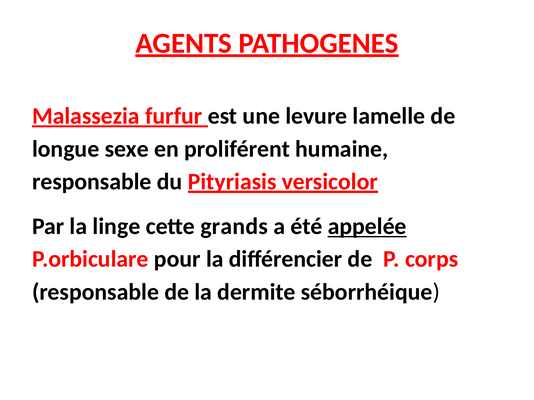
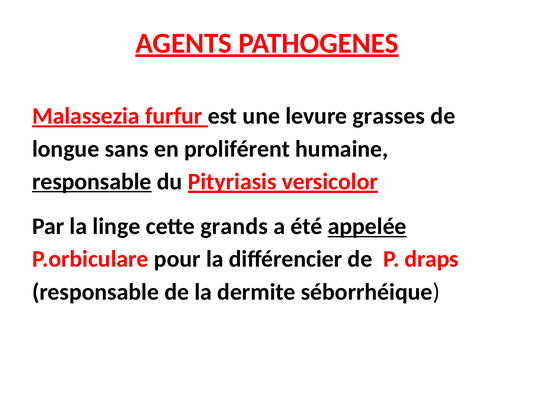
lamelle: lamelle -> grasses (389, 116)
sexe: sexe -> sans (127, 149)
responsable underline: none -> present (92, 182)
corps: corps -> draps (432, 259)
